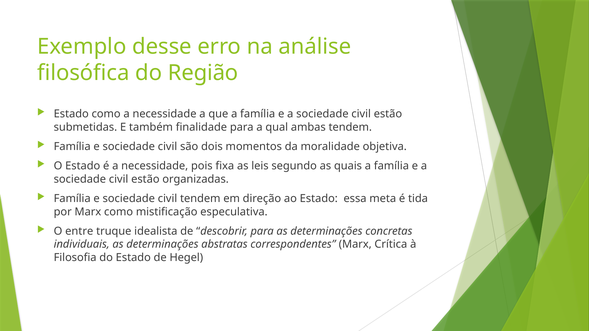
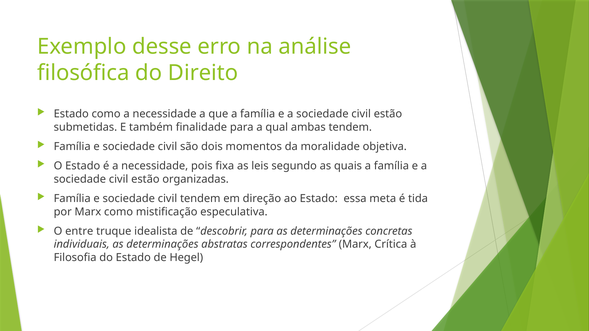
Região: Região -> Direito (203, 73)
